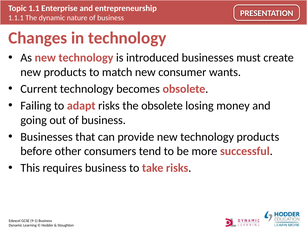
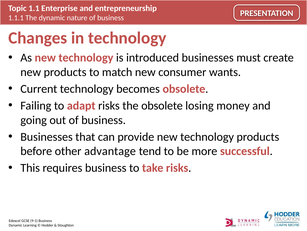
consumers: consumers -> advantage (110, 151)
